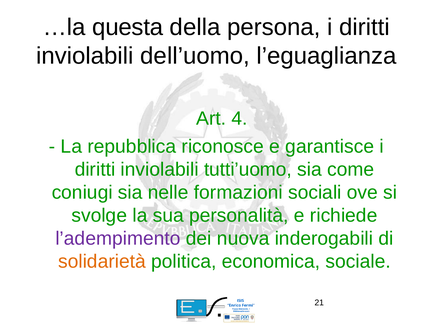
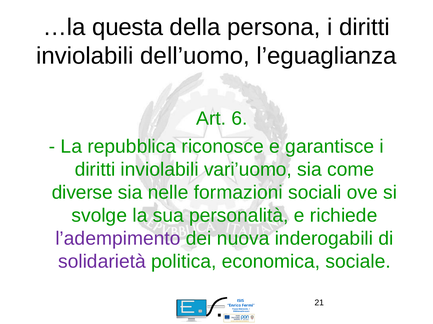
4: 4 -> 6 (239, 119)
tutti’uomo: tutti’uomo -> vari’uomo (248, 170)
coniugi: coniugi -> diverse (82, 193)
solidarietà colour: orange -> purple (102, 262)
